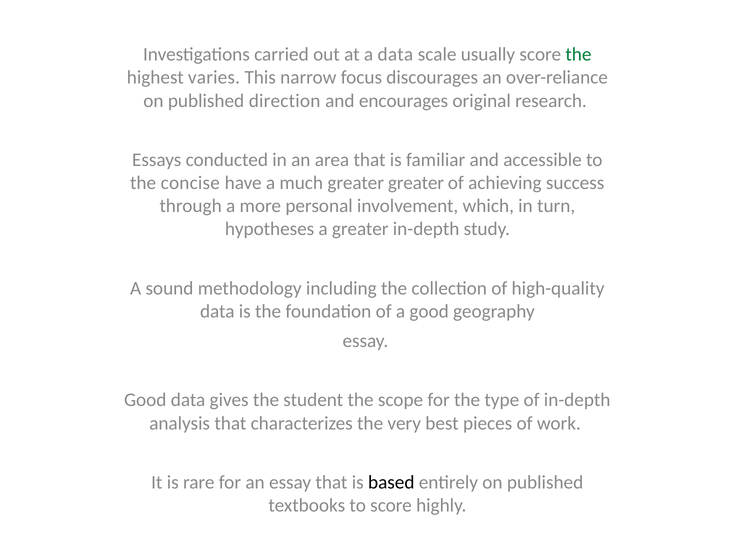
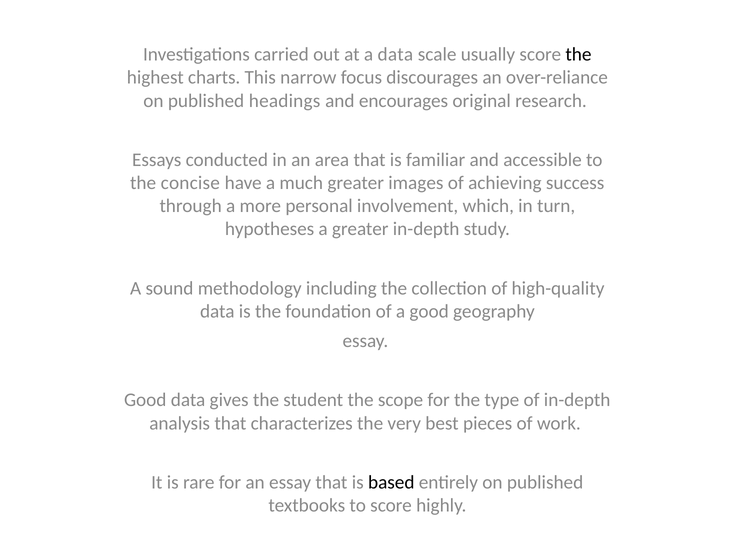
the colour: green -> black (578, 55)
varies: varies -> charts (214, 78)
direction: direction -> headings (285, 101)
greater greater: greater -> images (416, 183)
